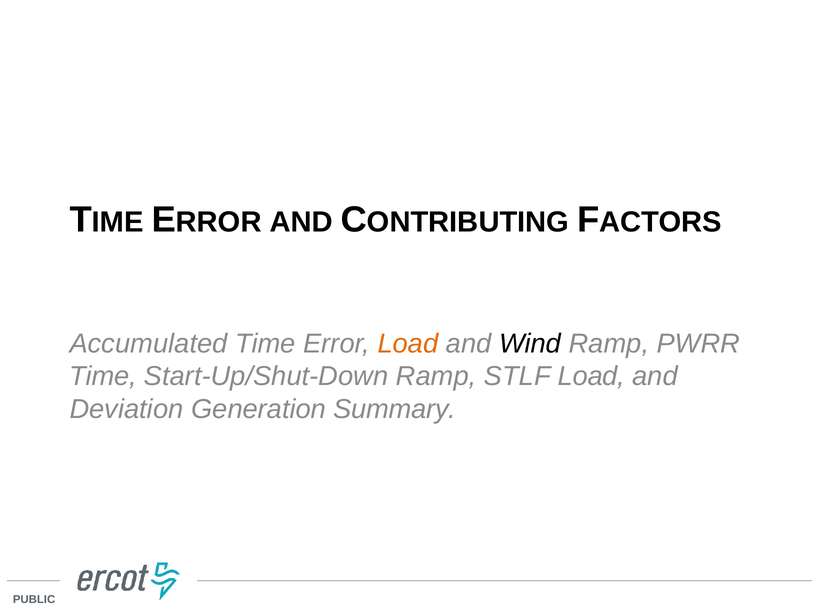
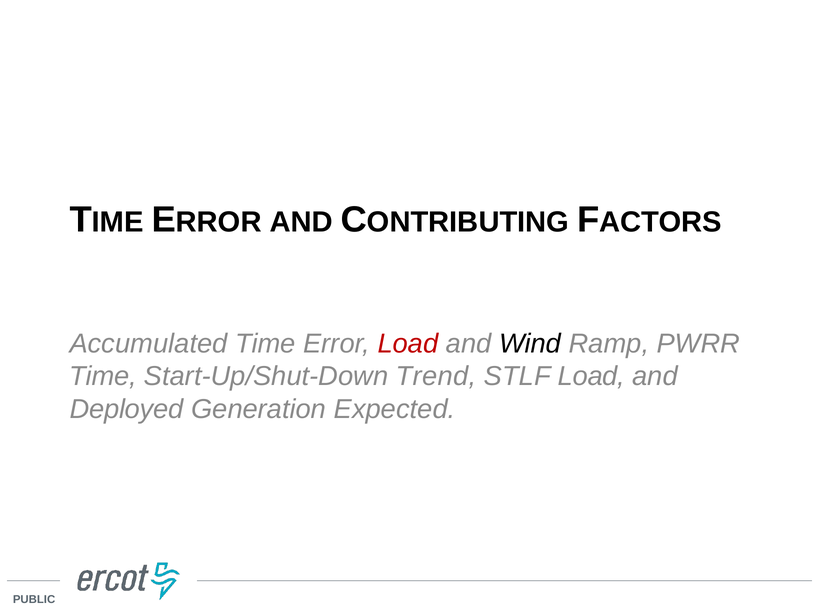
Load colour: orange -> red (408, 344)
Start-Up/Shut-Down Ramp: Ramp -> Trend (436, 376)
Deviation: Deviation -> Deployed (127, 409)
Summary: Summary -> Expected (395, 409)
